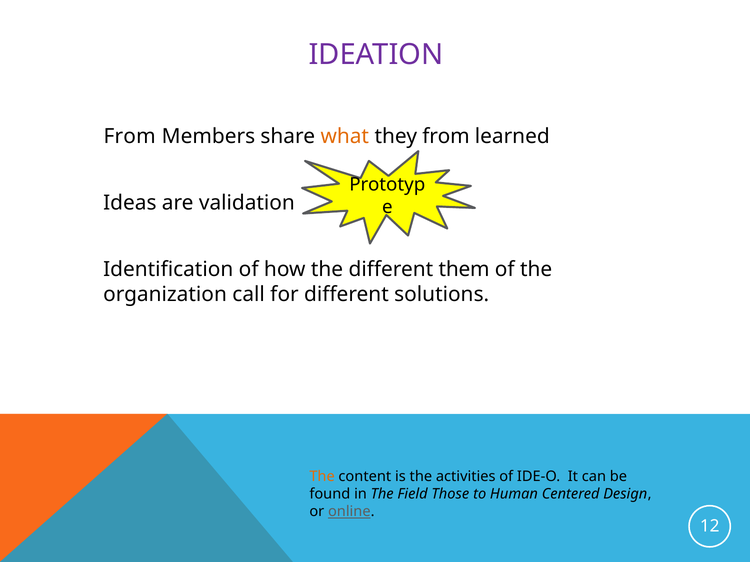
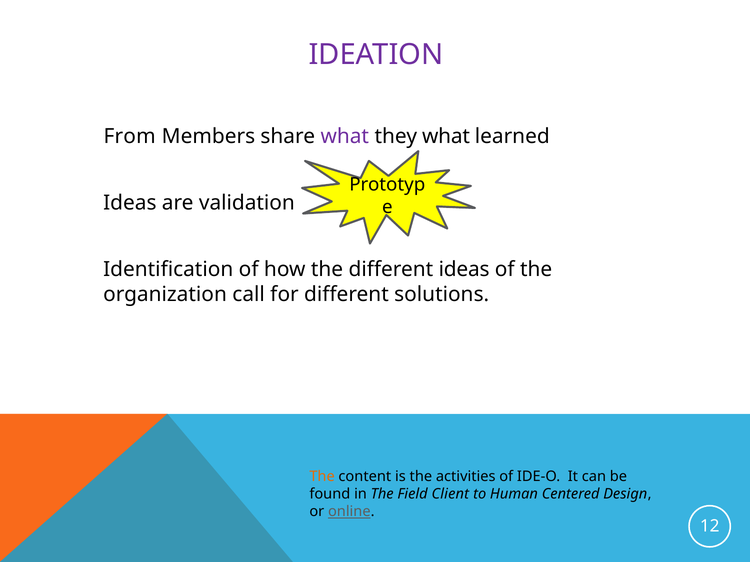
what colour: orange -> purple (345, 136)
they from: from -> what (446, 136)
different them: them -> ideas (464, 270)
Those: Those -> Client (450, 494)
